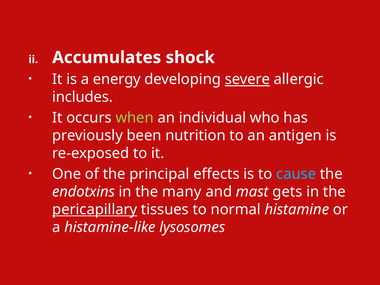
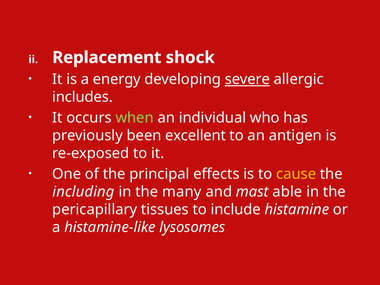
Accumulates: Accumulates -> Replacement (107, 58)
nutrition: nutrition -> excellent (196, 136)
cause colour: light blue -> yellow (296, 174)
endotxins: endotxins -> including (83, 192)
gets: gets -> able (287, 192)
pericapillary underline: present -> none (95, 209)
normal: normal -> include (236, 209)
